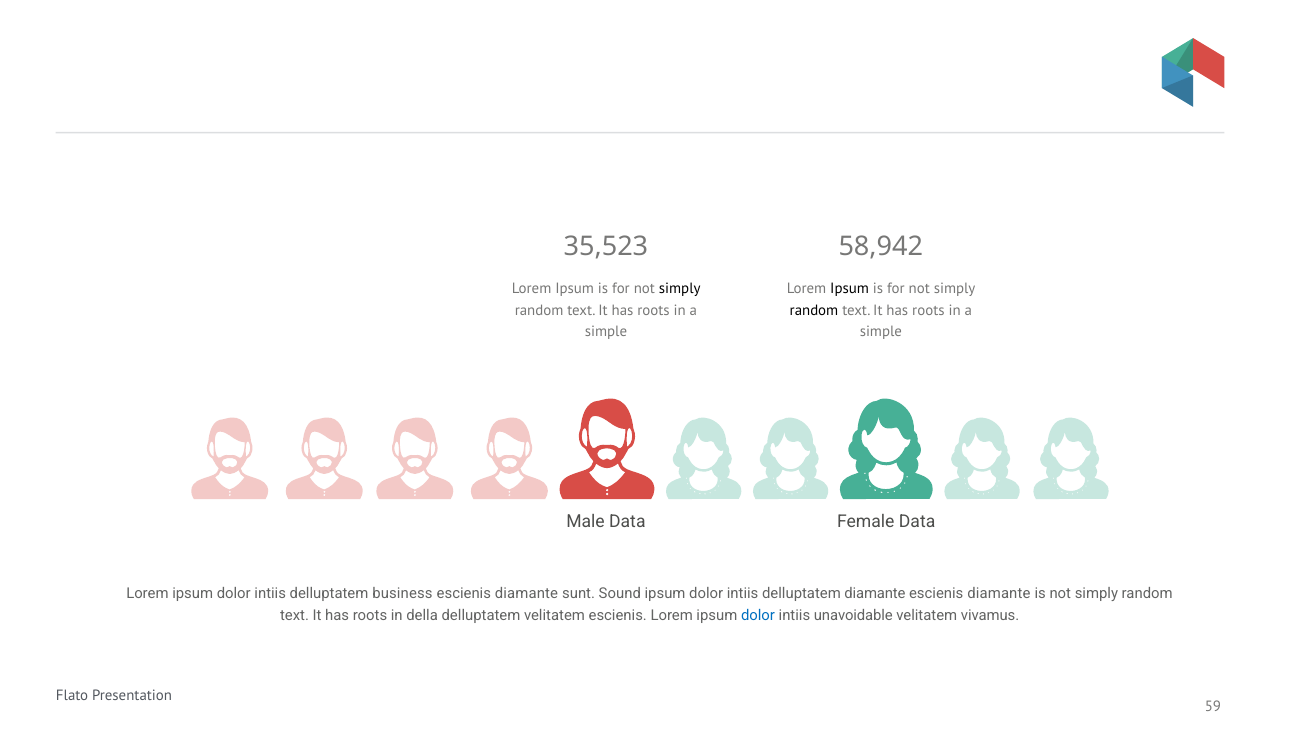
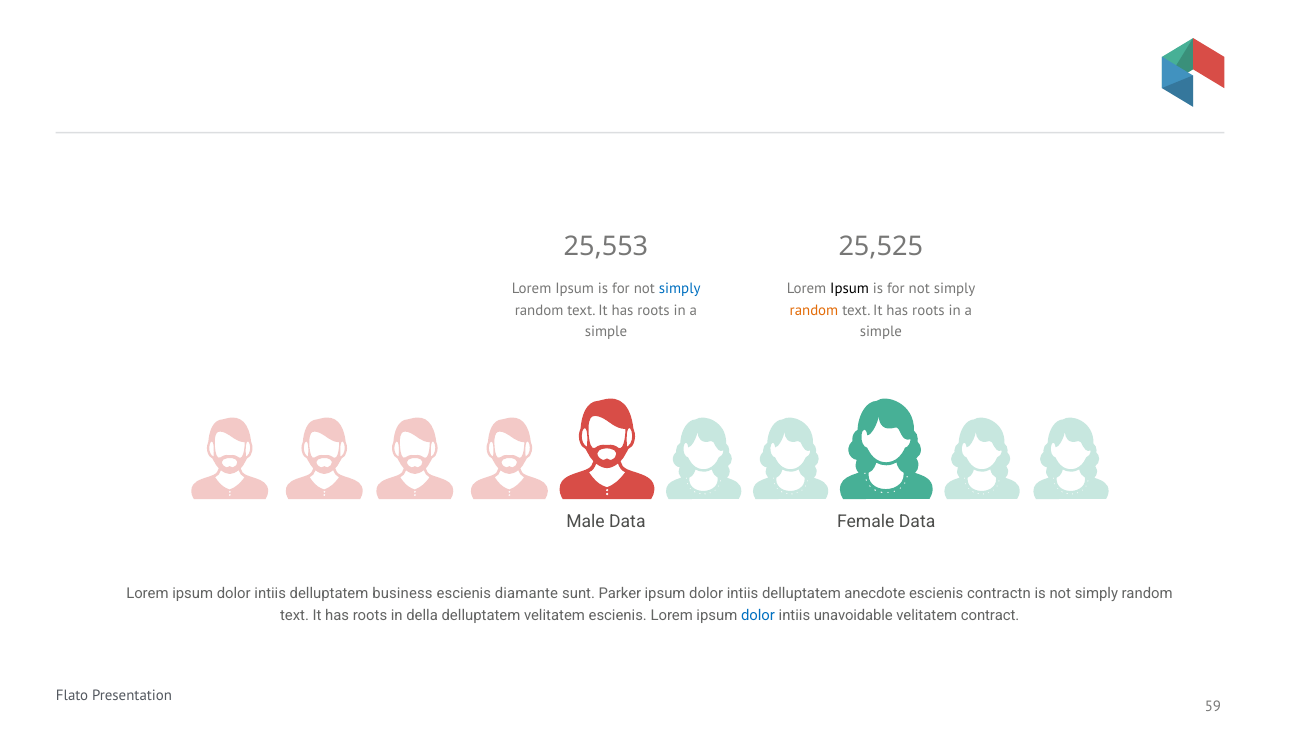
35,523: 35,523 -> 25,553 (606, 247)
58,942: 58,942 -> 25,525 (881, 247)
simply colour: black -> blue (680, 289)
random colour: black -> orange (814, 311)
Sound: Sound -> Parker (620, 594)
delluptatem diamante: diamante -> anecdote (875, 594)
diamante: diamante -> contractn (999, 594)
vivamus: vivamus -> contract (990, 616)
